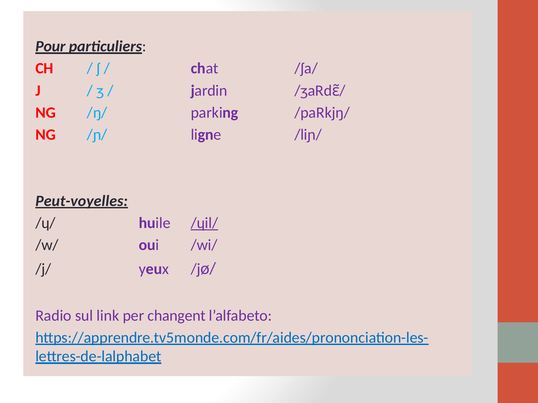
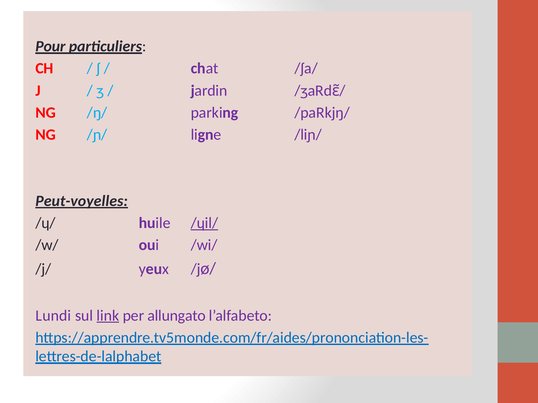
Radio: Radio -> Lundi (53, 316)
link underline: none -> present (108, 316)
changent: changent -> allungato (177, 316)
